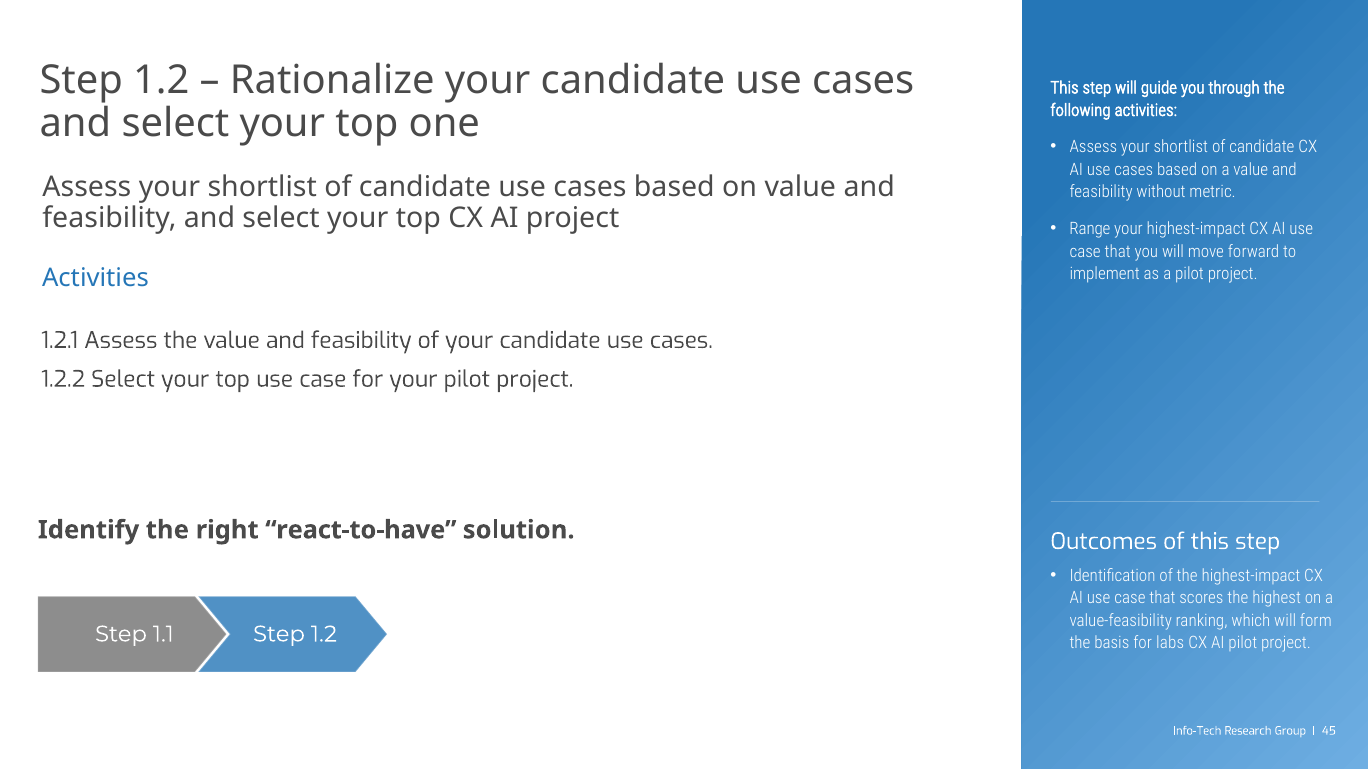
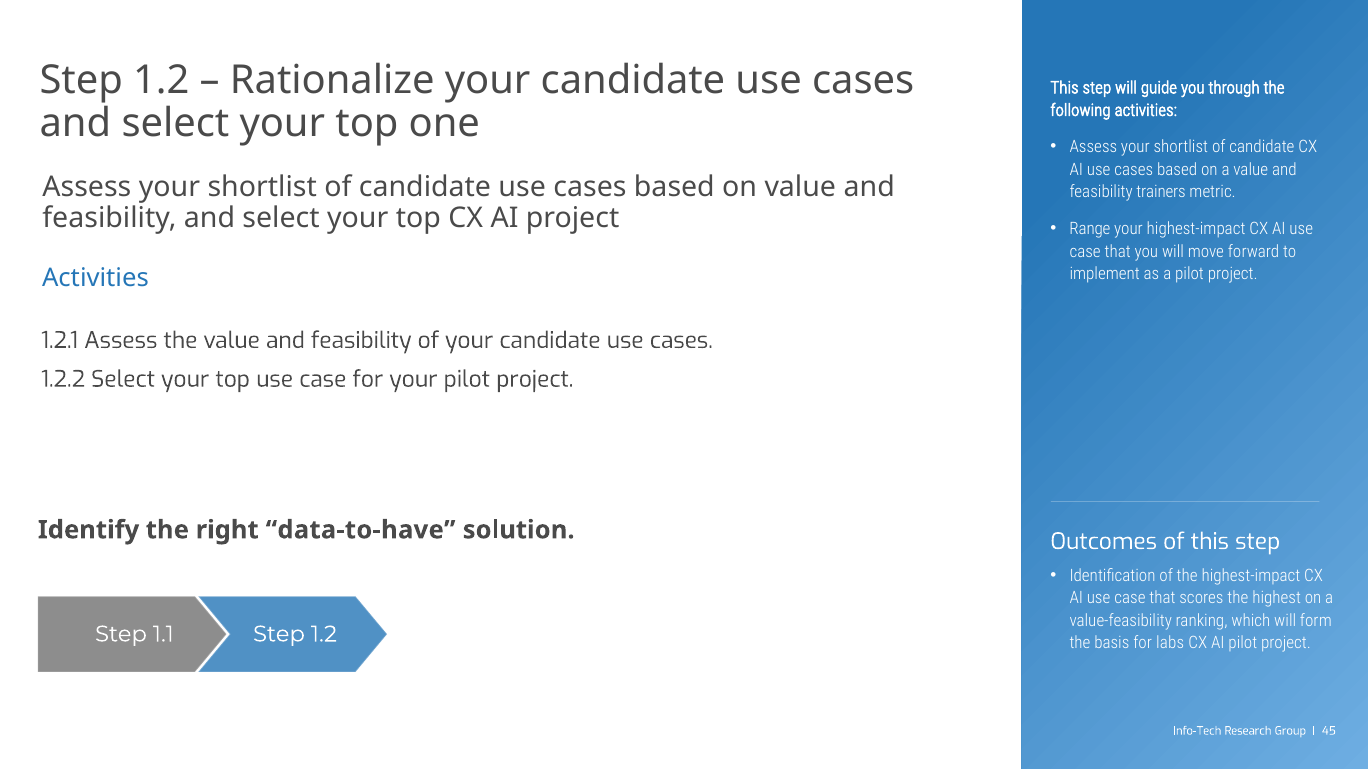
without: without -> trainers (1161, 192)
react-to-have: react-to-have -> data-to-have (361, 530)
